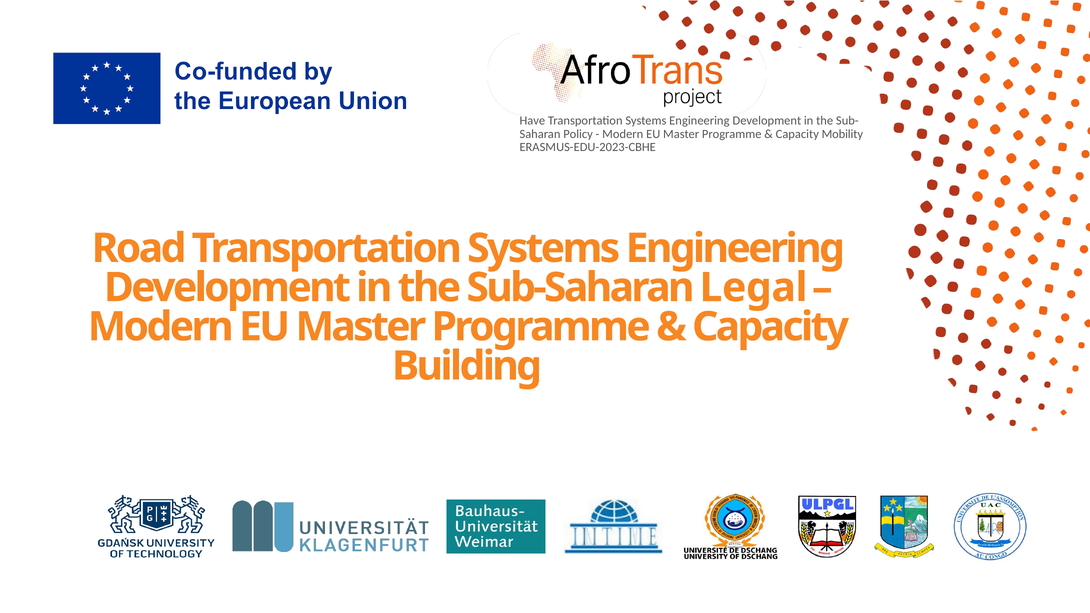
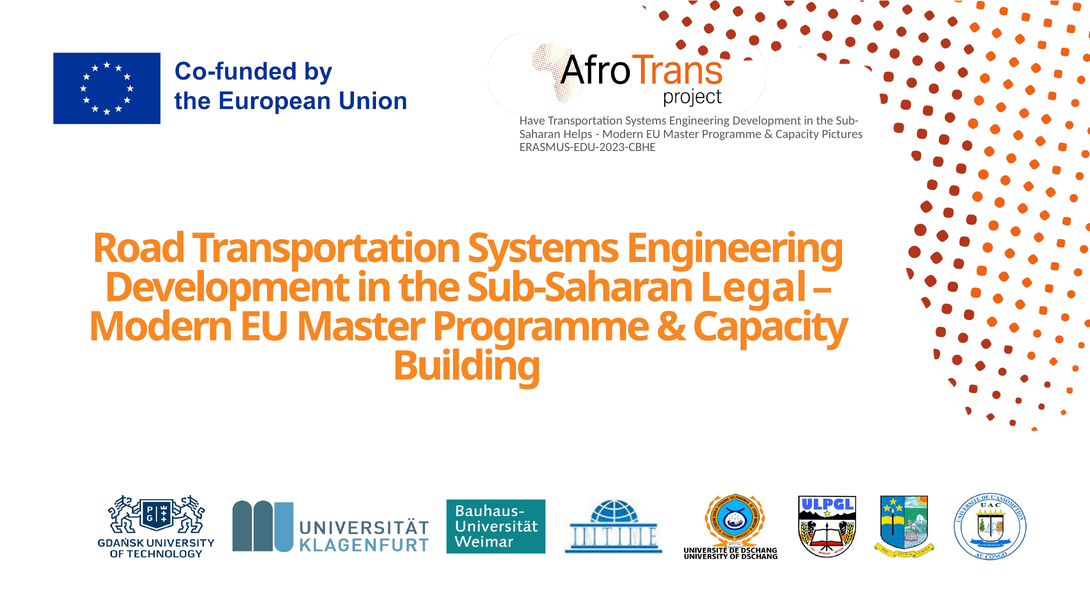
Policy: Policy -> Helps (578, 134)
Mobility: Mobility -> Pictures (842, 134)
